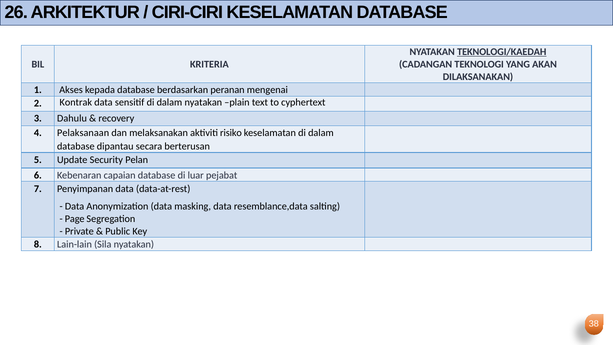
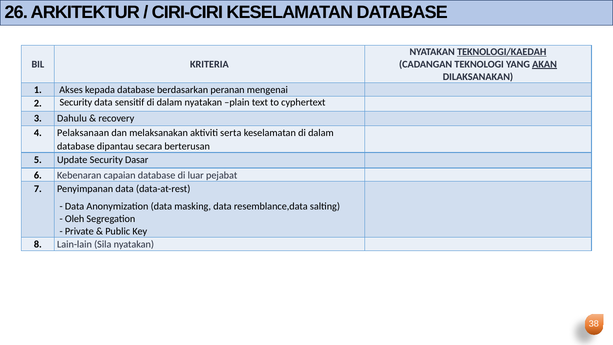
AKAN underline: none -> present (545, 64)
2 Kontrak: Kontrak -> Security (76, 102)
risiko: risiko -> serta (231, 133)
Pelan: Pelan -> Dasar (137, 160)
Page: Page -> Oleh (75, 219)
